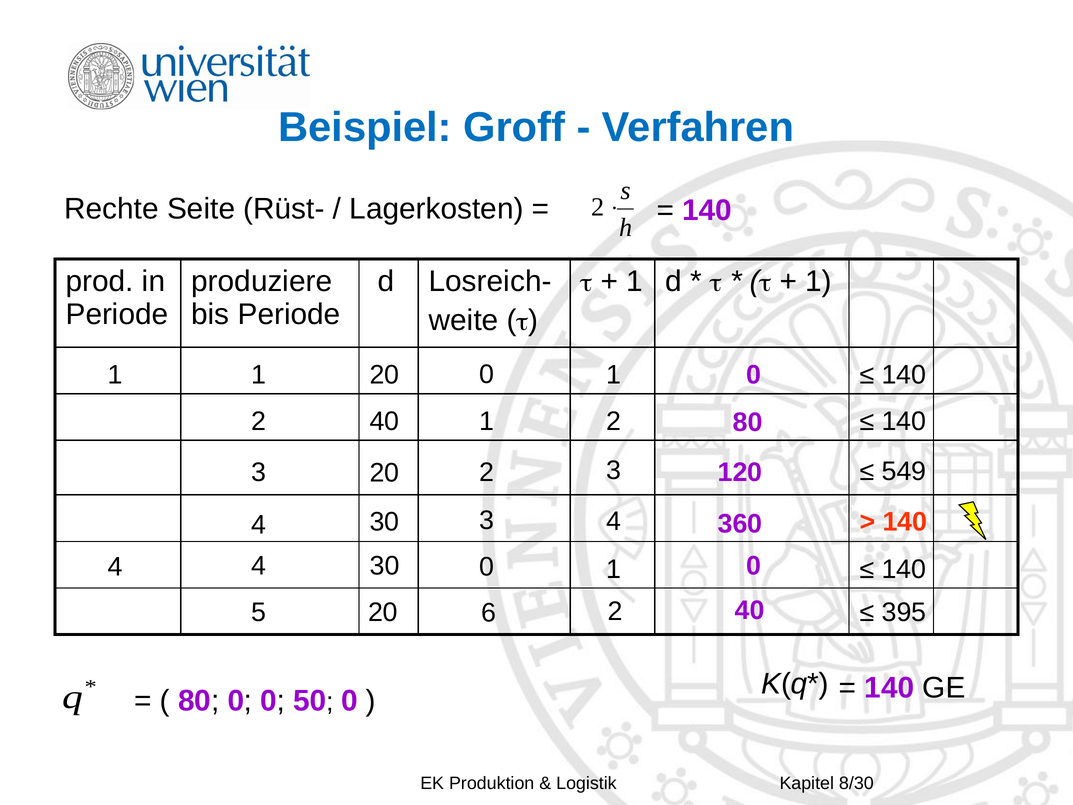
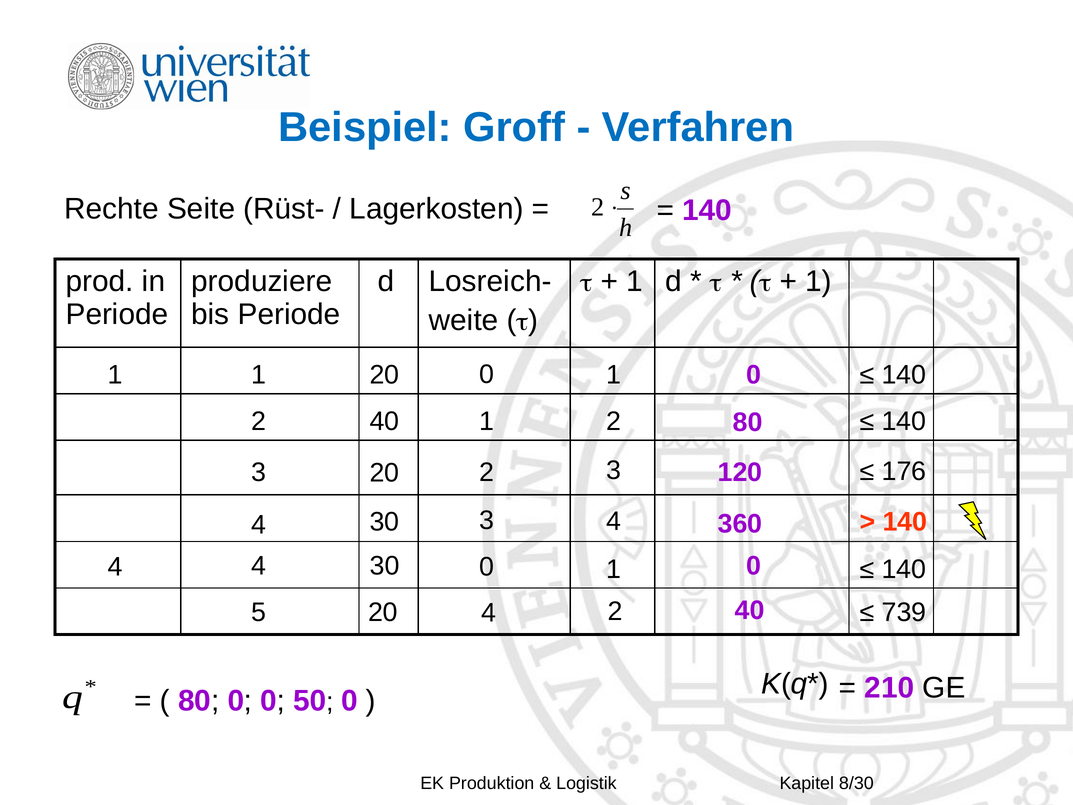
549: 549 -> 176 (904, 471)
20 6: 6 -> 4 (489, 613)
395: 395 -> 739 (904, 612)
140: 140 -> 210 (889, 688)
